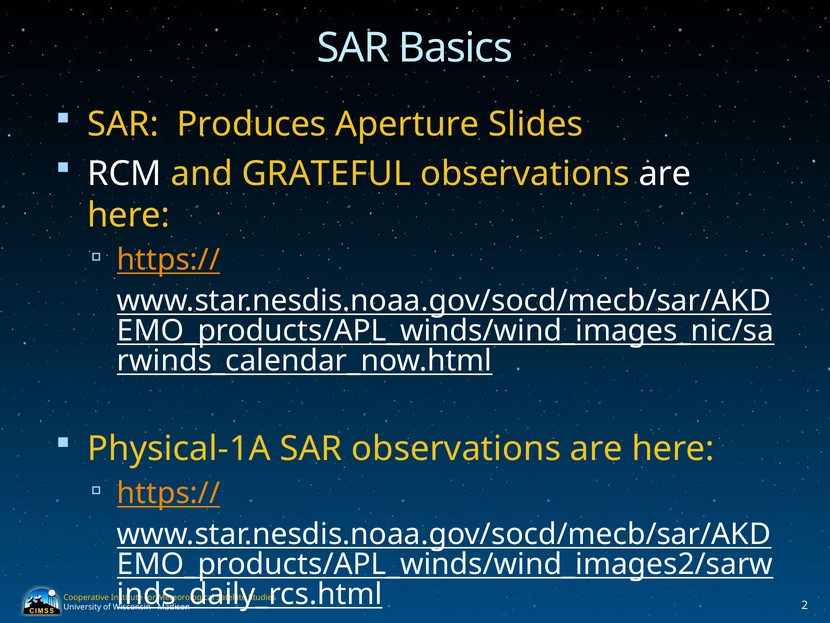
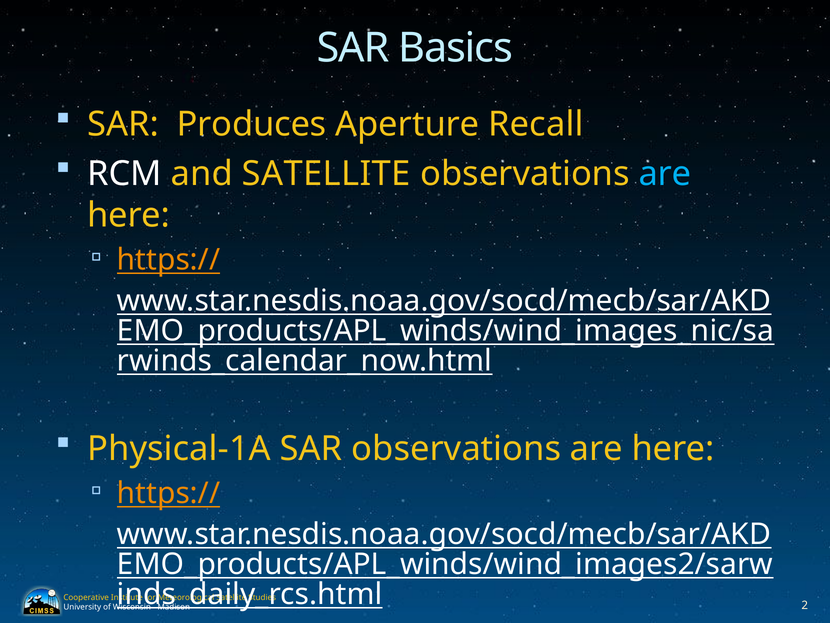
Slides: Slides -> Recall (536, 124)
and GRATEFUL: GRATEFUL -> SATELLITE (326, 174)
are colour: white -> light blue (665, 174)
